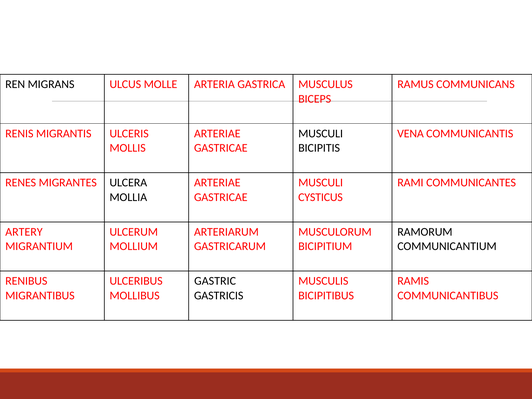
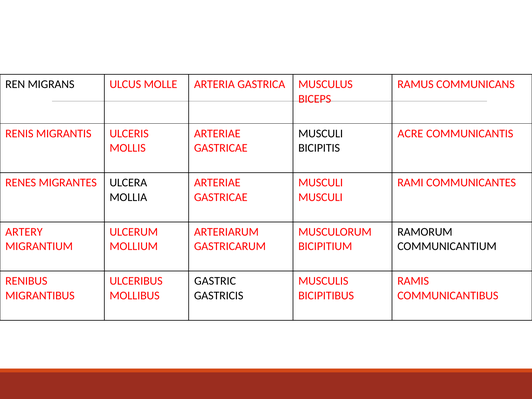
VENA: VENA -> ACRE (410, 134)
CYSTICUS: CYSTICUS -> MUSCULI (320, 197)
